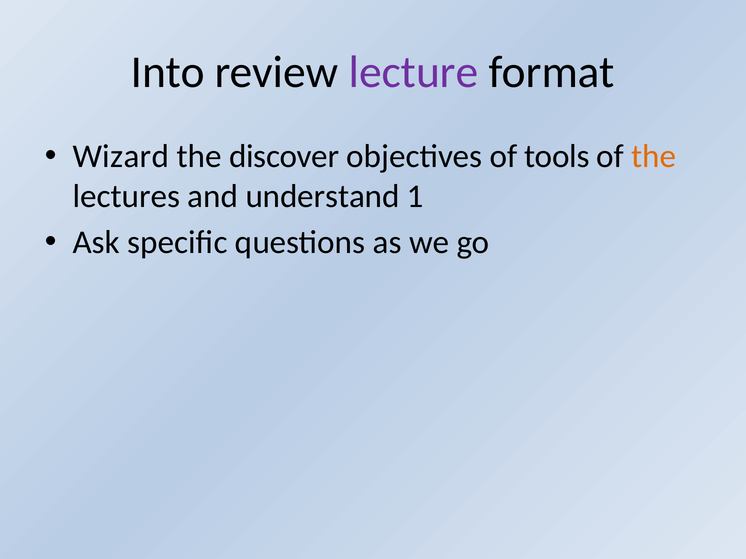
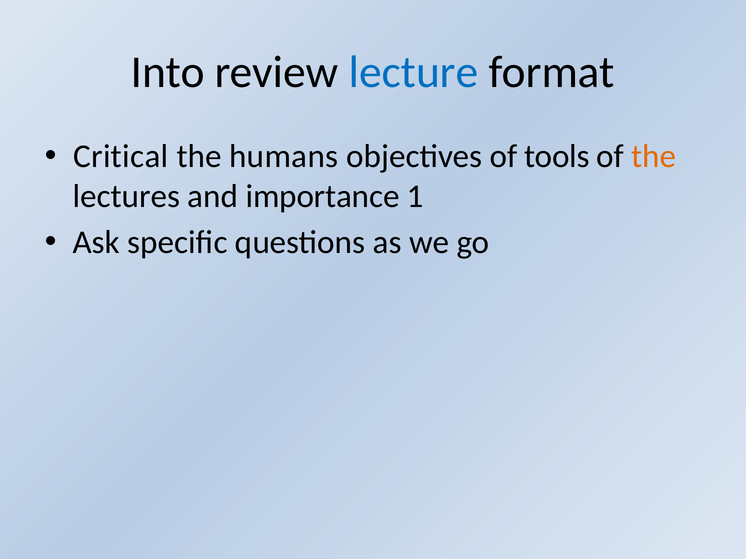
lecture colour: purple -> blue (414, 72)
Wizard: Wizard -> Critical (121, 156)
discover: discover -> humans (284, 156)
understand: understand -> importance (323, 196)
